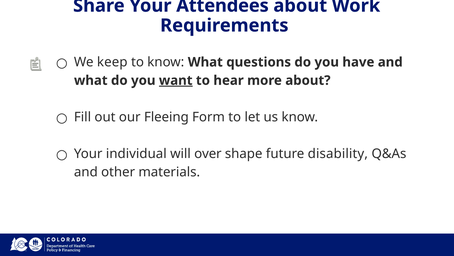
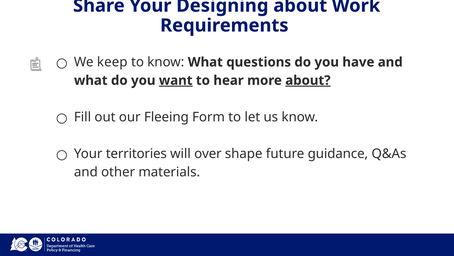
Attendees: Attendees -> Designing (222, 6)
about underline: none -> present (308, 80)
individual: individual -> territories (136, 153)
disability: disability -> guidance (338, 153)
